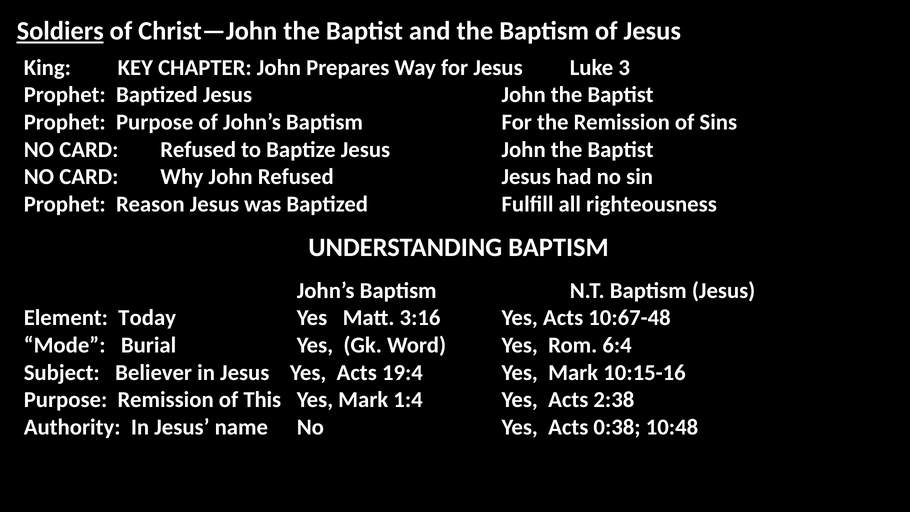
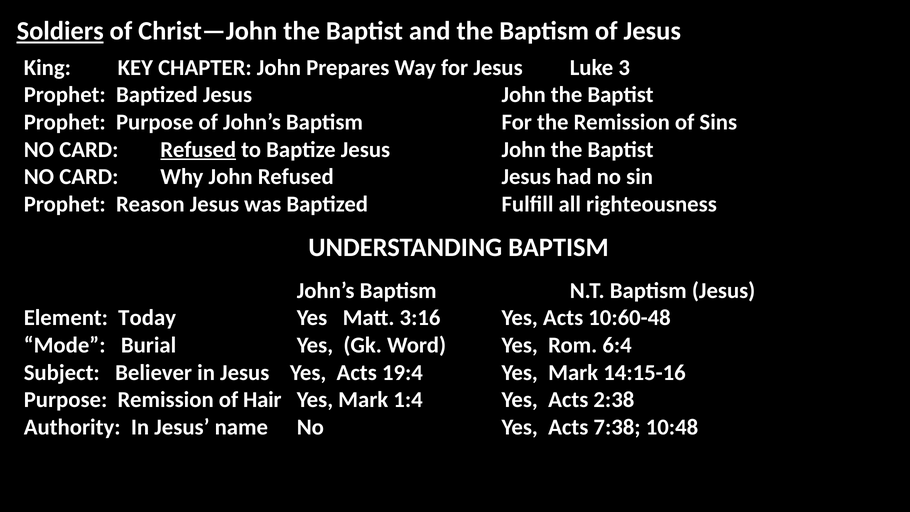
Refused underline: none -> present (198, 149)
10:67-48: 10:67-48 -> 10:60-48 (630, 318)
10:15-16: 10:15-16 -> 14:15-16 (645, 372)
This: This -> Hair (262, 400)
0:38: 0:38 -> 7:38 (617, 427)
